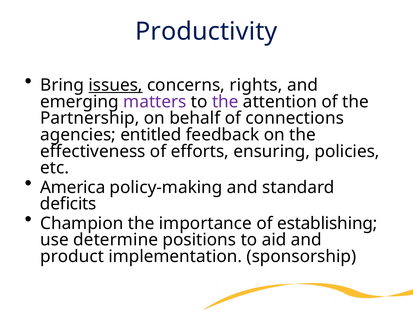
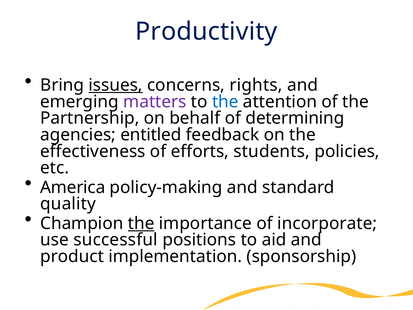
the colour: purple -> blue (225, 102)
connections: connections -> determining (295, 118)
ensuring: ensuring -> students (272, 151)
deficits: deficits -> quality (68, 204)
the underline: none -> present (141, 223)
establishing: establishing -> incorporate (327, 223)
determine: determine -> successful (116, 240)
